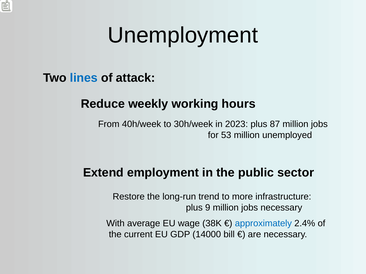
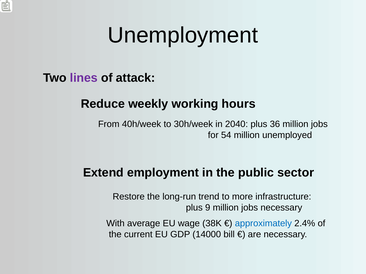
lines colour: blue -> purple (84, 78)
2023: 2023 -> 2040 (237, 124)
87: 87 -> 36 (275, 124)
53: 53 -> 54 (226, 135)
